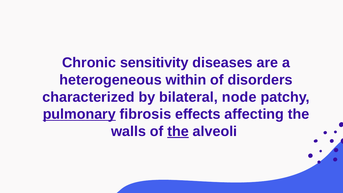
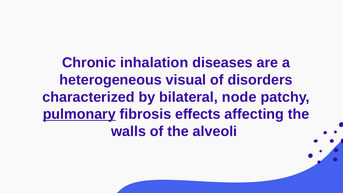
sensitivity: sensitivity -> inhalation (154, 63)
within: within -> visual (186, 80)
the underline: present -> none (178, 131)
